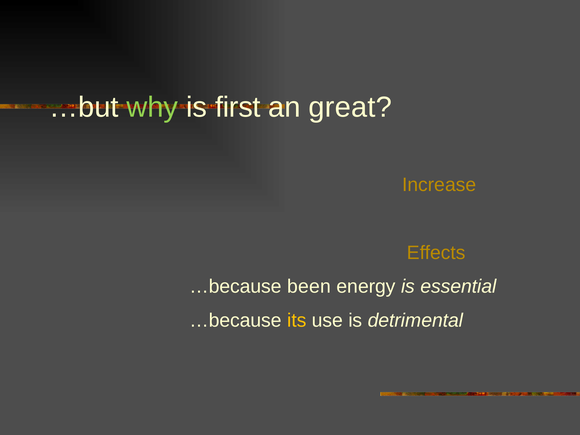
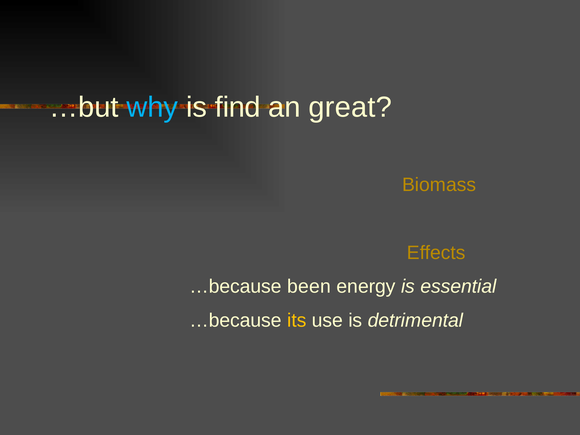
why colour: light green -> light blue (152, 107)
first: first -> find (238, 107)
Increase: Increase -> Biomass (439, 185)
